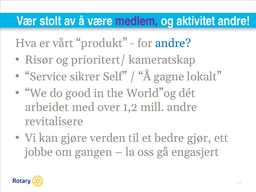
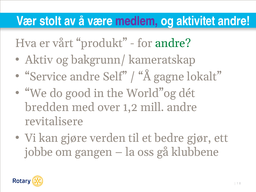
andre colour: blue -> green (173, 43)
Risør: Risør -> Aktiv (39, 60)
prioritert/: prioritert/ -> bakgrunn/ (99, 60)
Service sikrer: sikrer -> andre (85, 77)
arbeidet: arbeidet -> bredden (47, 107)
engasjert: engasjert -> klubbene (195, 152)
